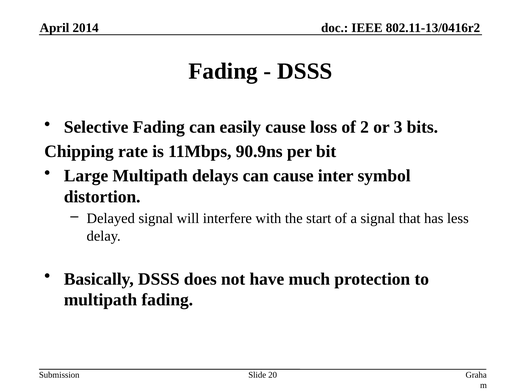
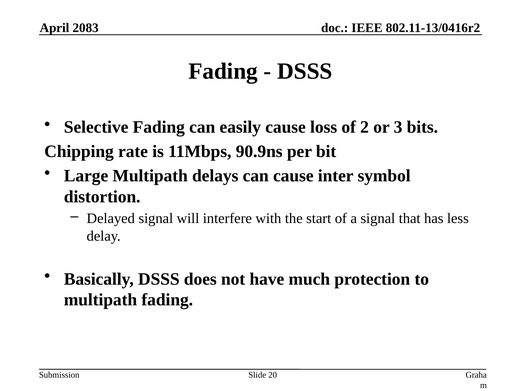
2014: 2014 -> 2083 (86, 28)
